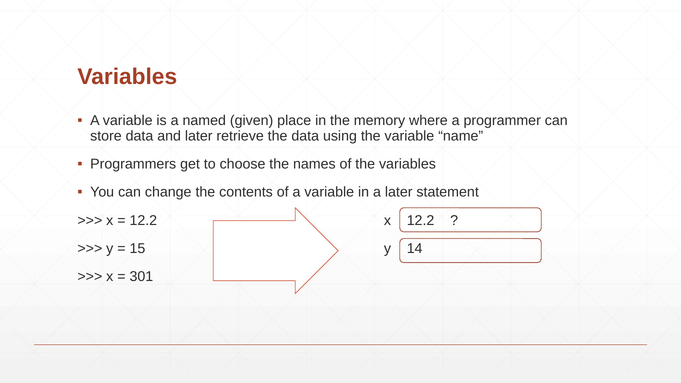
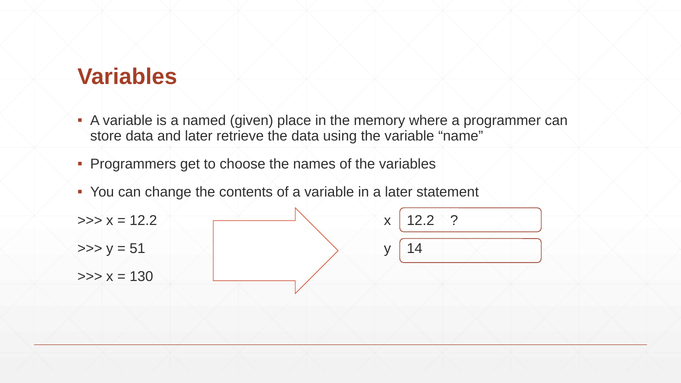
15: 15 -> 51 (137, 248)
301: 301 -> 130 (141, 277)
